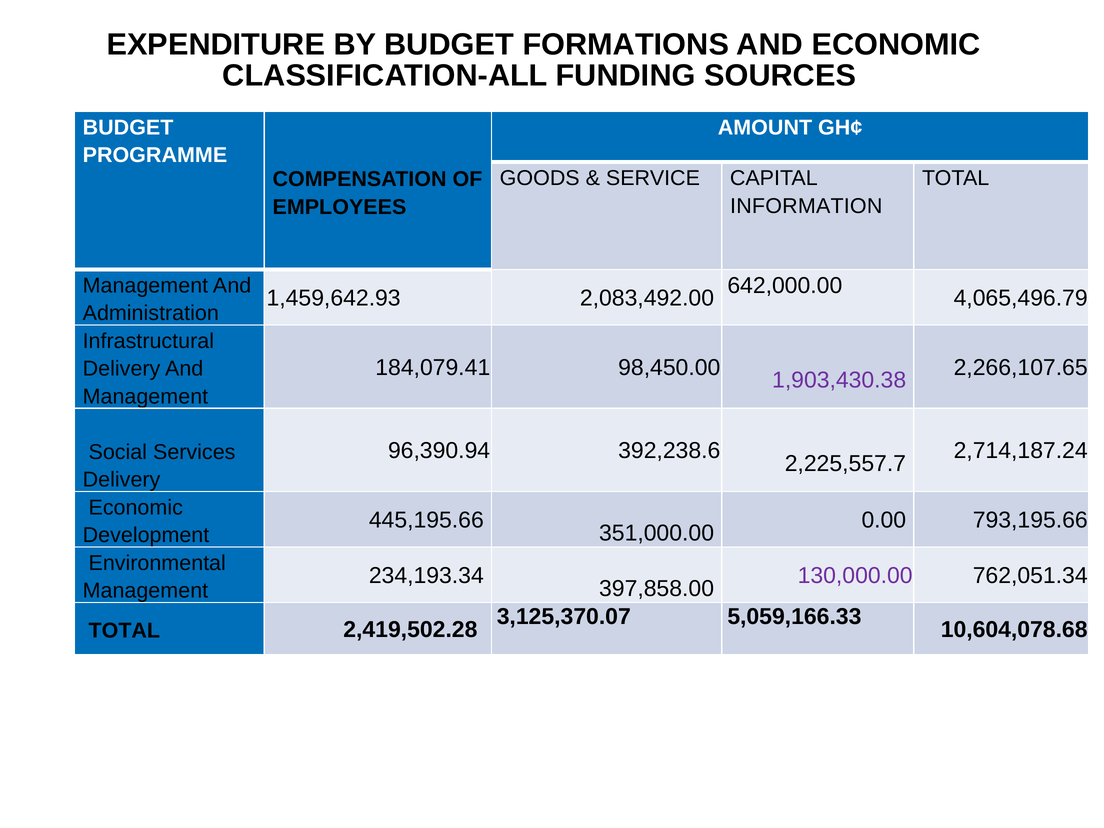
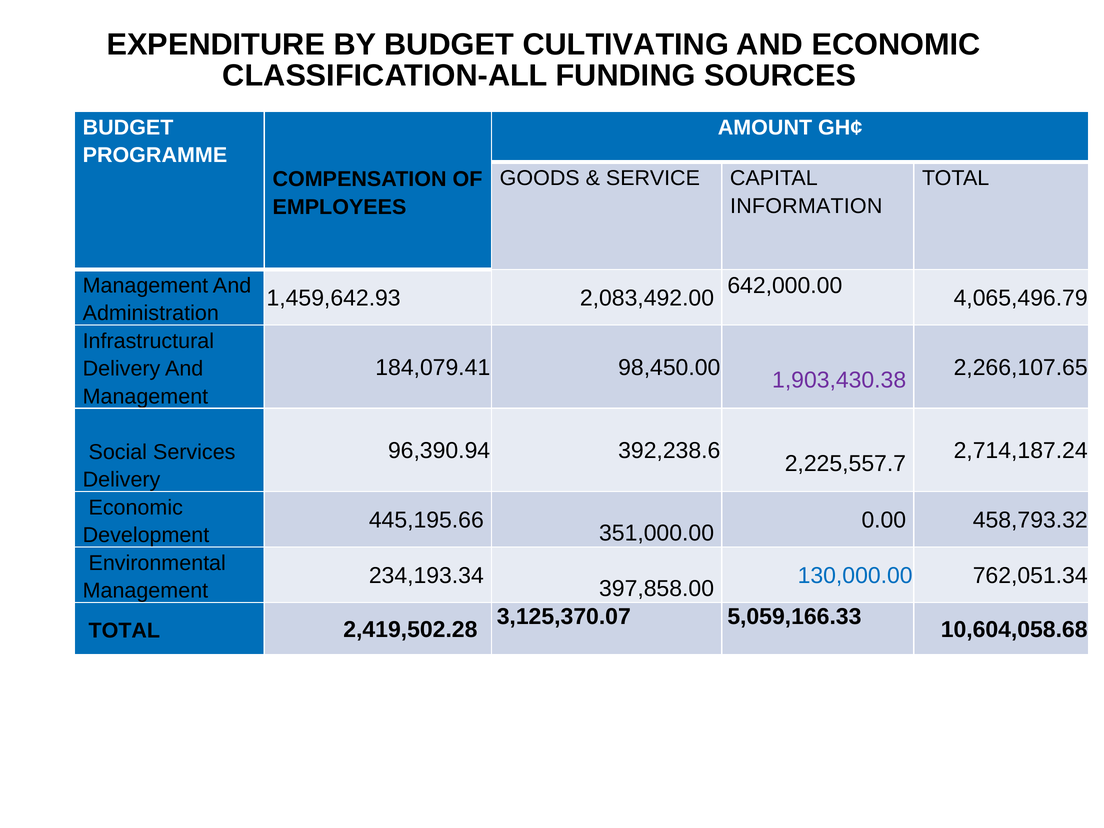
FORMATIONS: FORMATIONS -> CULTIVATING (626, 45)
793,195.66: 793,195.66 -> 458,793.32 (1030, 520)
130,000.00 colour: purple -> blue (855, 576)
10,604,078.68: 10,604,078.68 -> 10,604,058.68 (1014, 630)
